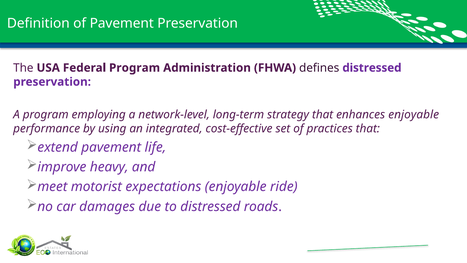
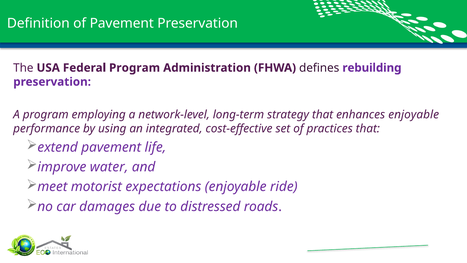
defines distressed: distressed -> rebuilding (372, 68)
heavy: heavy -> water (109, 167)
